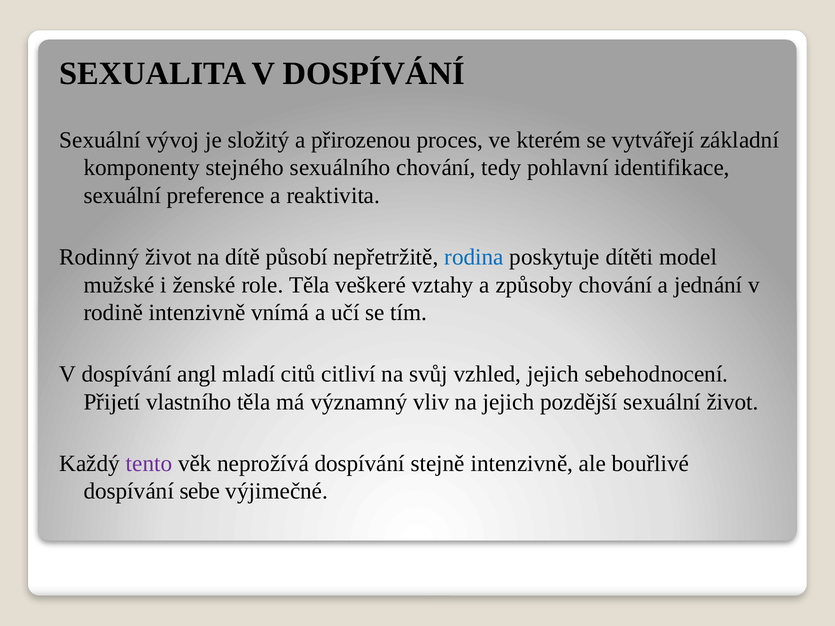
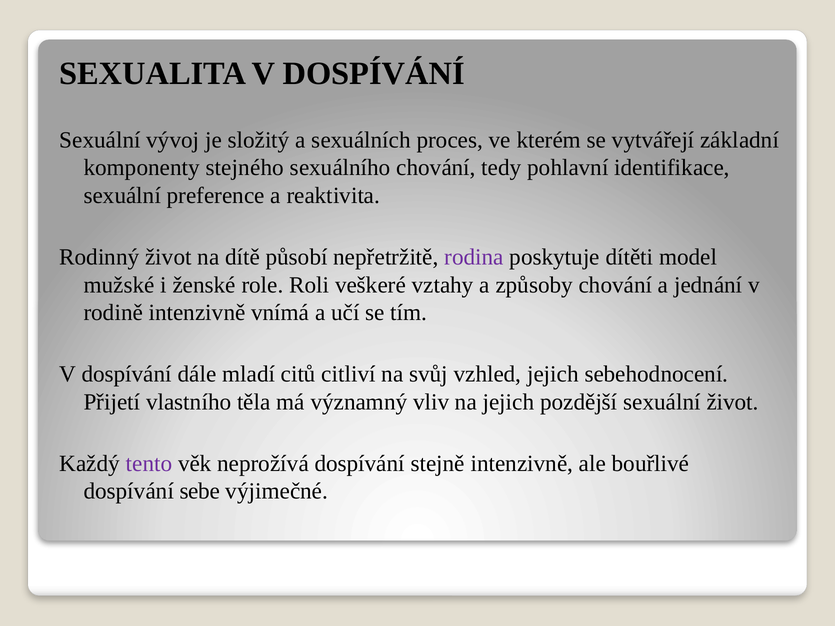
přirozenou: přirozenou -> sexuálních (361, 140)
rodina colour: blue -> purple (474, 257)
role Těla: Těla -> Roli (309, 285)
angl: angl -> dále (197, 374)
